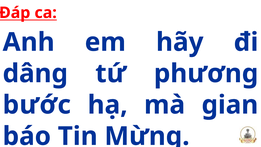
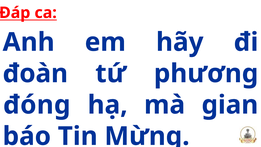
dâng: dâng -> đoàn (35, 73)
bước: bước -> đóng (37, 105)
